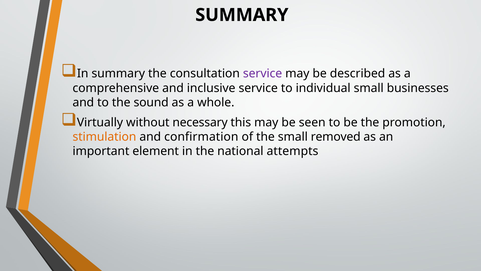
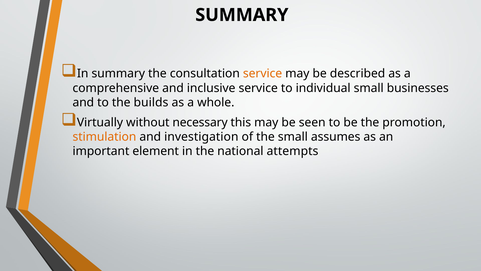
service colour: purple -> orange (263, 74)
sound: sound -> builds (151, 102)
confirmation: confirmation -> investigation (201, 137)
removed: removed -> assumes (336, 137)
